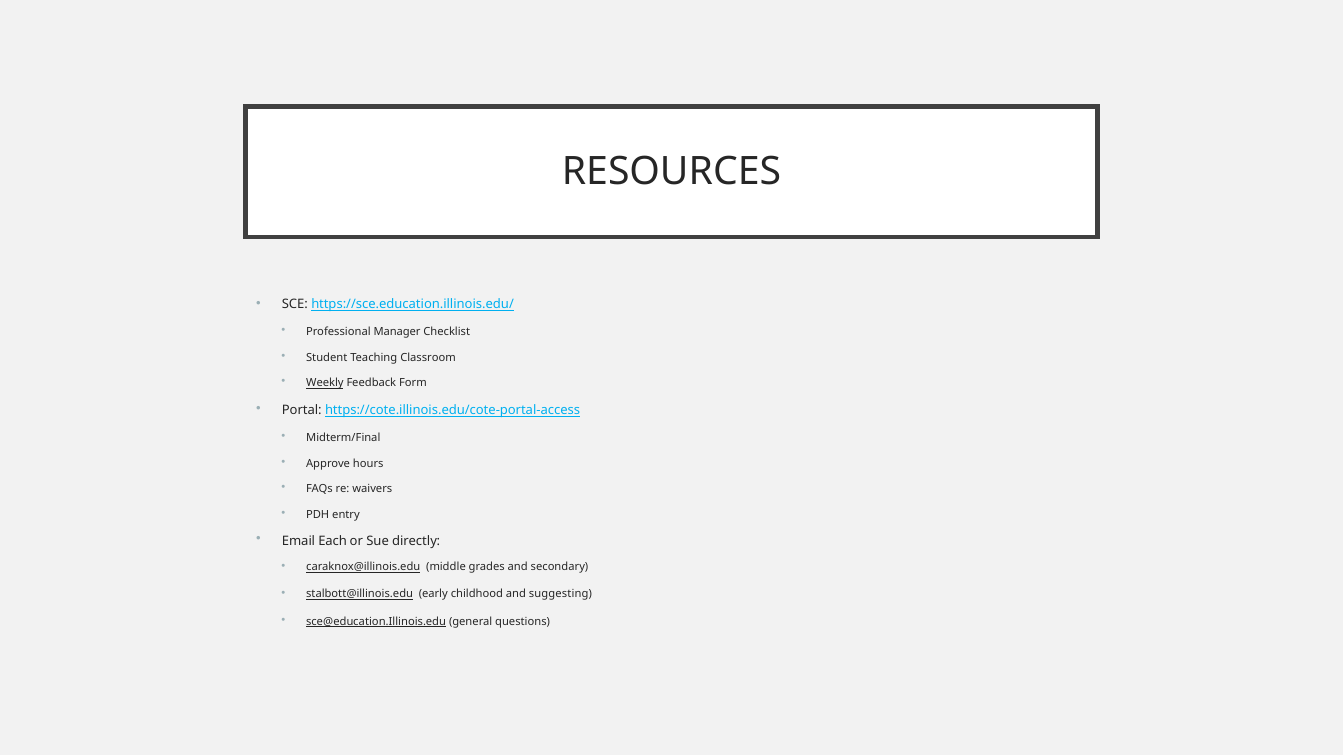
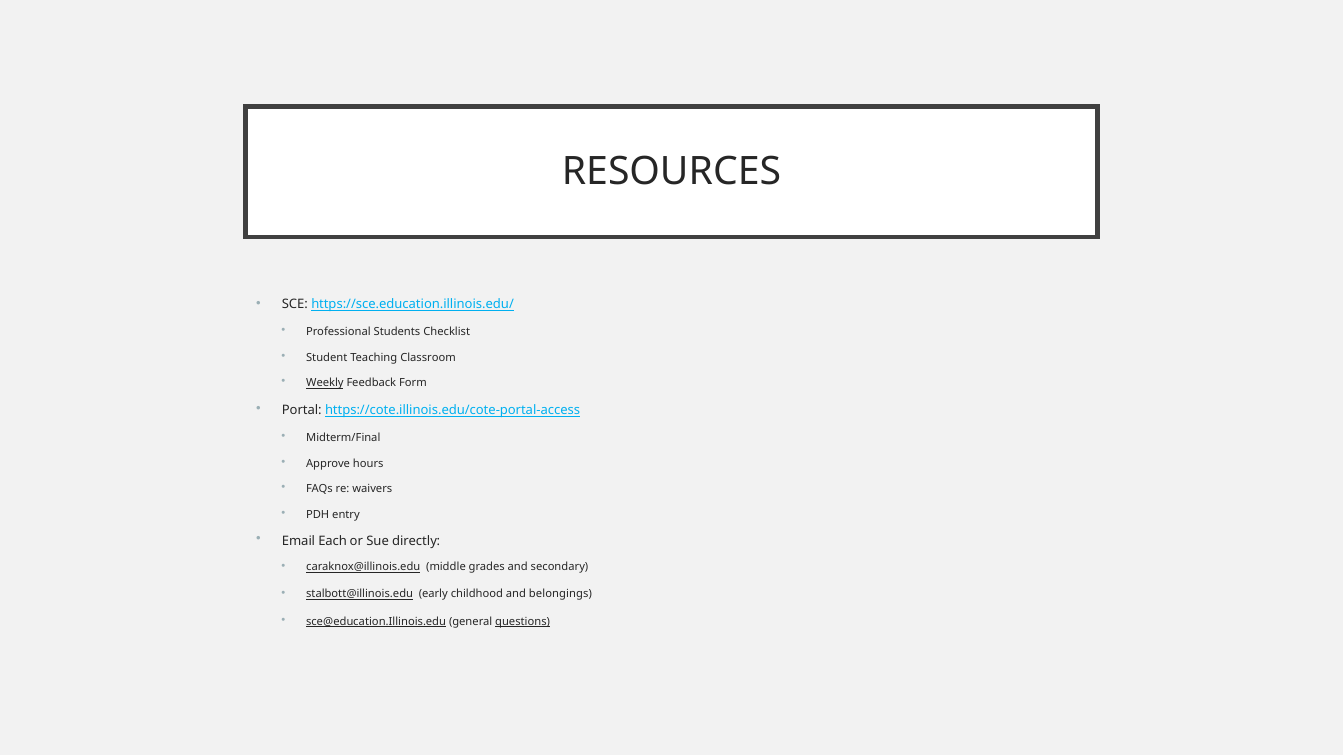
Manager: Manager -> Students (397, 332)
suggesting: suggesting -> belongings (560, 595)
questions underline: none -> present (523, 622)
